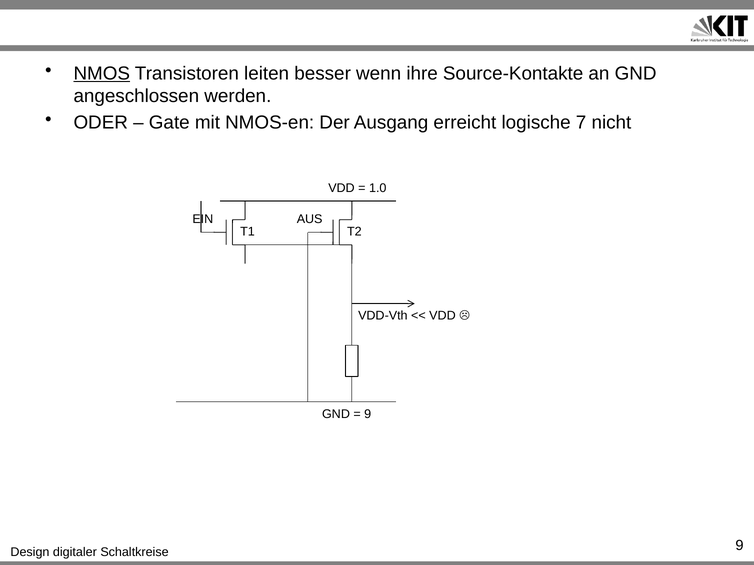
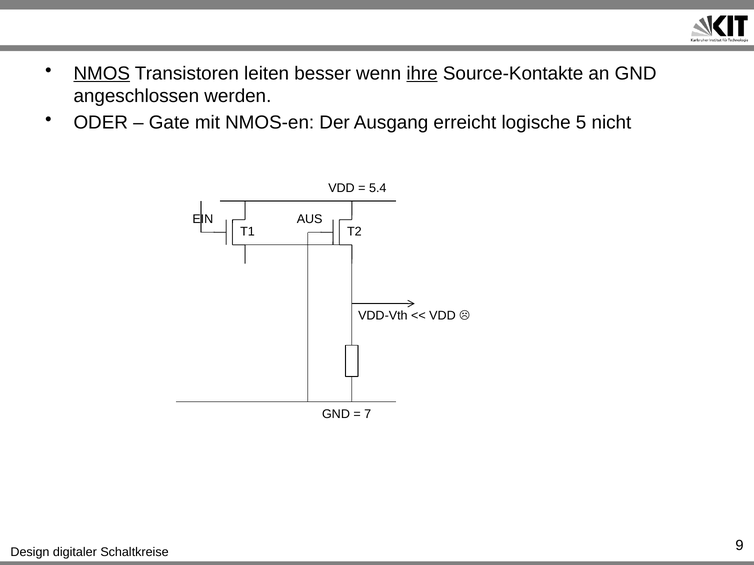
ihre underline: none -> present (422, 73)
7: 7 -> 5 (581, 122)
1.0: 1.0 -> 5.4 (378, 188)
9: 9 -> 7 (368, 414)
